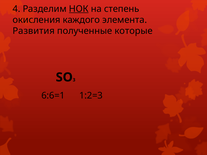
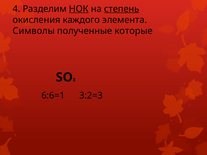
степень underline: none -> present (122, 9)
Развития: Развития -> Символы (34, 31)
1:2=3: 1:2=3 -> 3:2=3 (91, 96)
